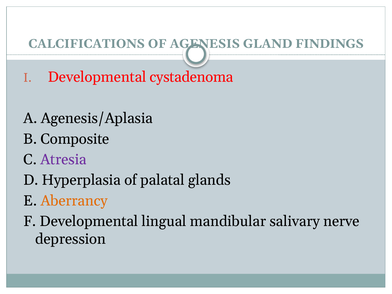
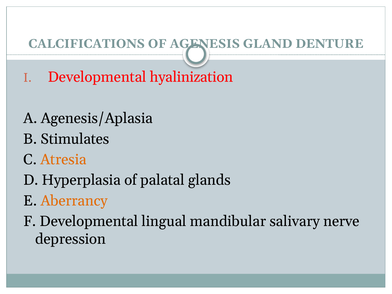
FINDINGS: FINDINGS -> DENTURE (329, 44)
cystadenoma: cystadenoma -> hyalinization (191, 77)
Composite: Composite -> Stimulates (75, 139)
Atresia colour: purple -> orange (63, 160)
